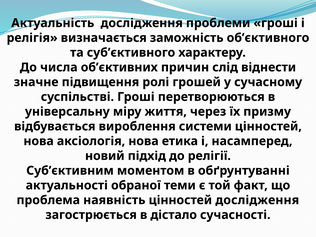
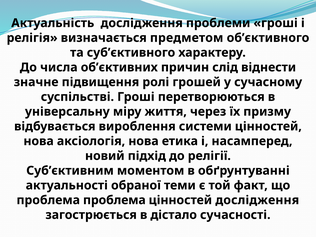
заможність: заможність -> предметом (187, 38)
проблема наявність: наявність -> проблема (114, 200)
